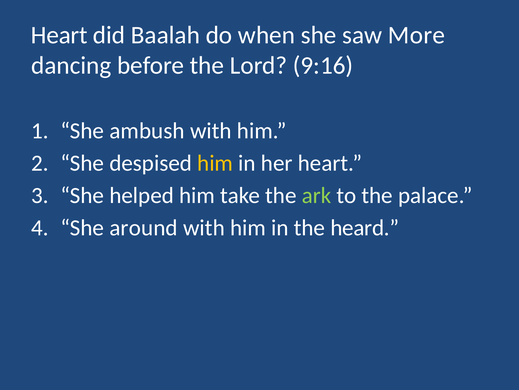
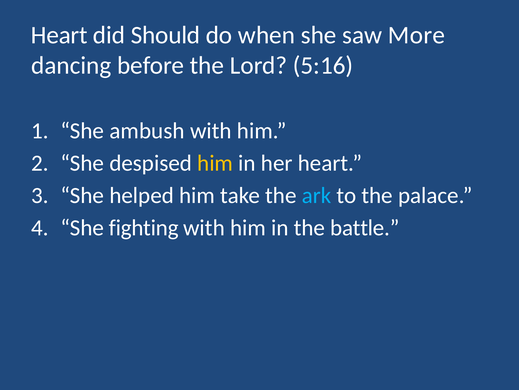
Baalah: Baalah -> Should (166, 35)
9:16: 9:16 -> 5:16 (323, 65)
ark colour: light green -> light blue (317, 195)
around: around -> fighting (144, 227)
heard: heard -> battle (365, 227)
